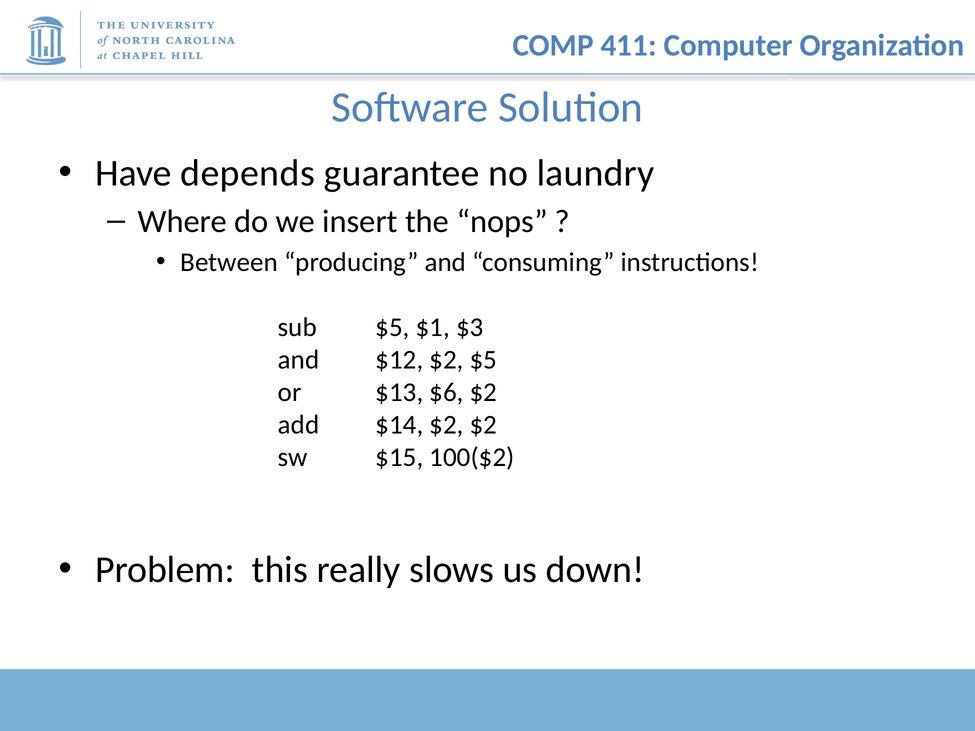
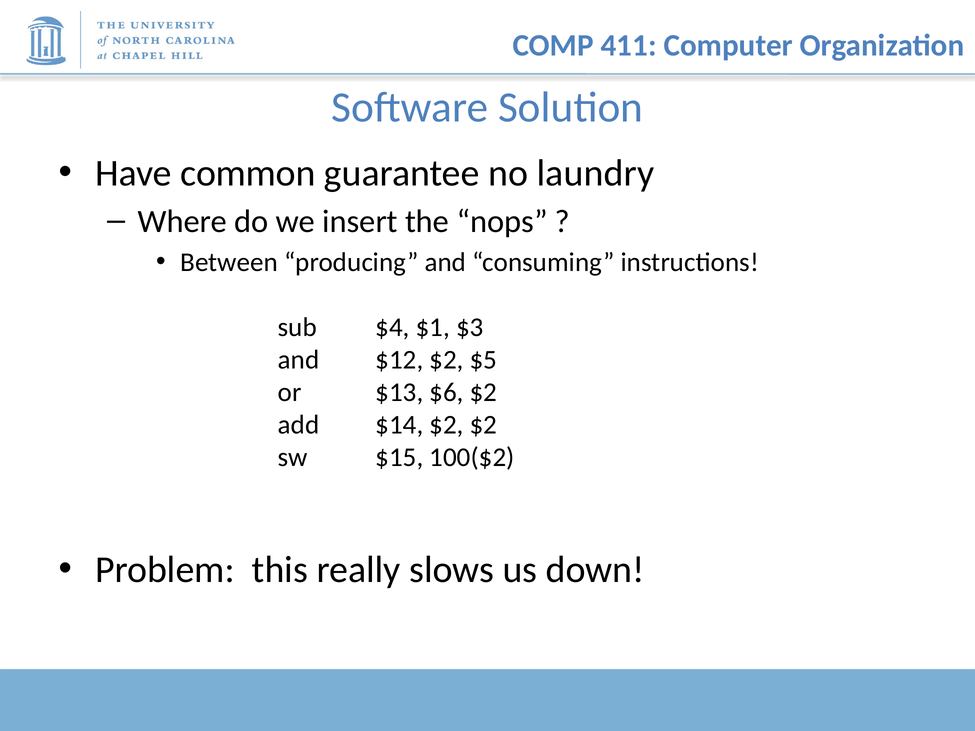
depends: depends -> common (248, 173)
sub $5: $5 -> $4 (392, 327)
